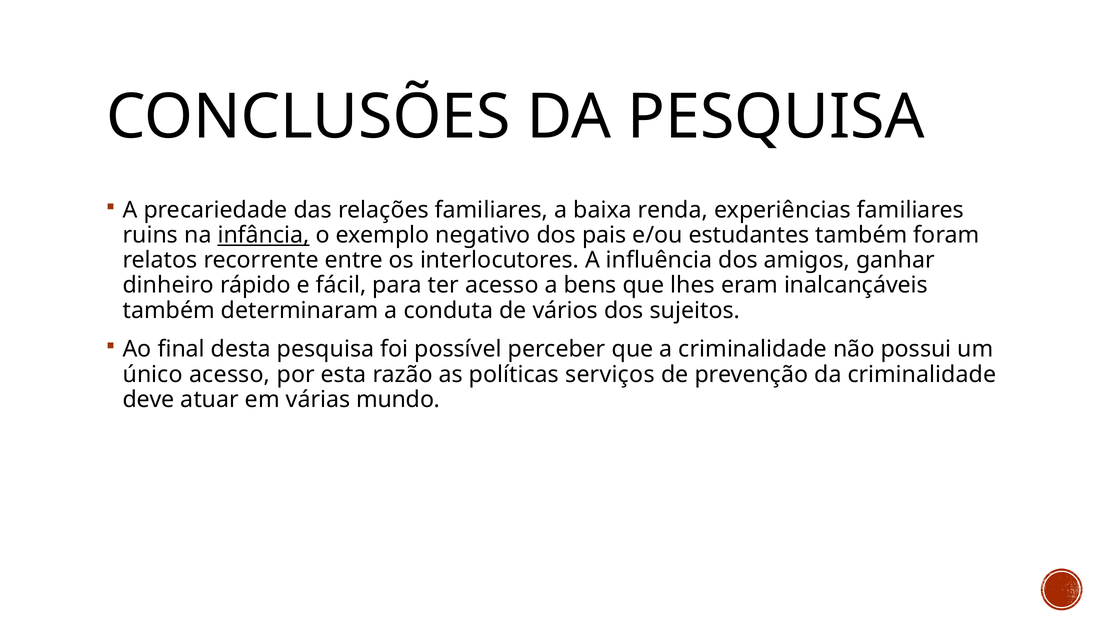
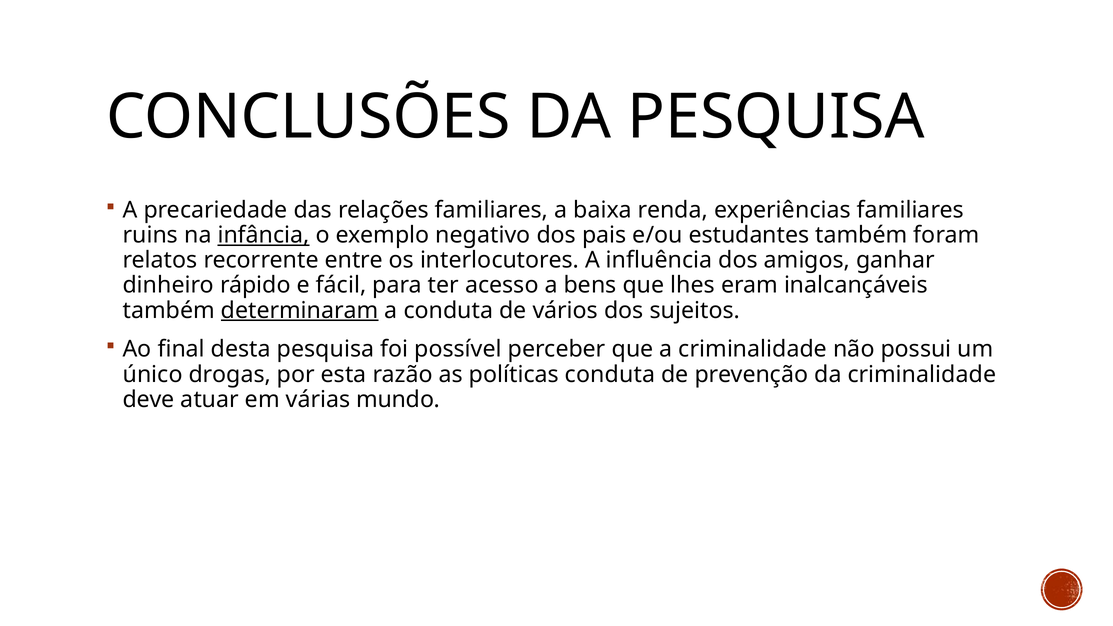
determinaram underline: none -> present (300, 310)
único acesso: acesso -> drogas (230, 374)
serviços: serviços -> conduta (610, 374)
